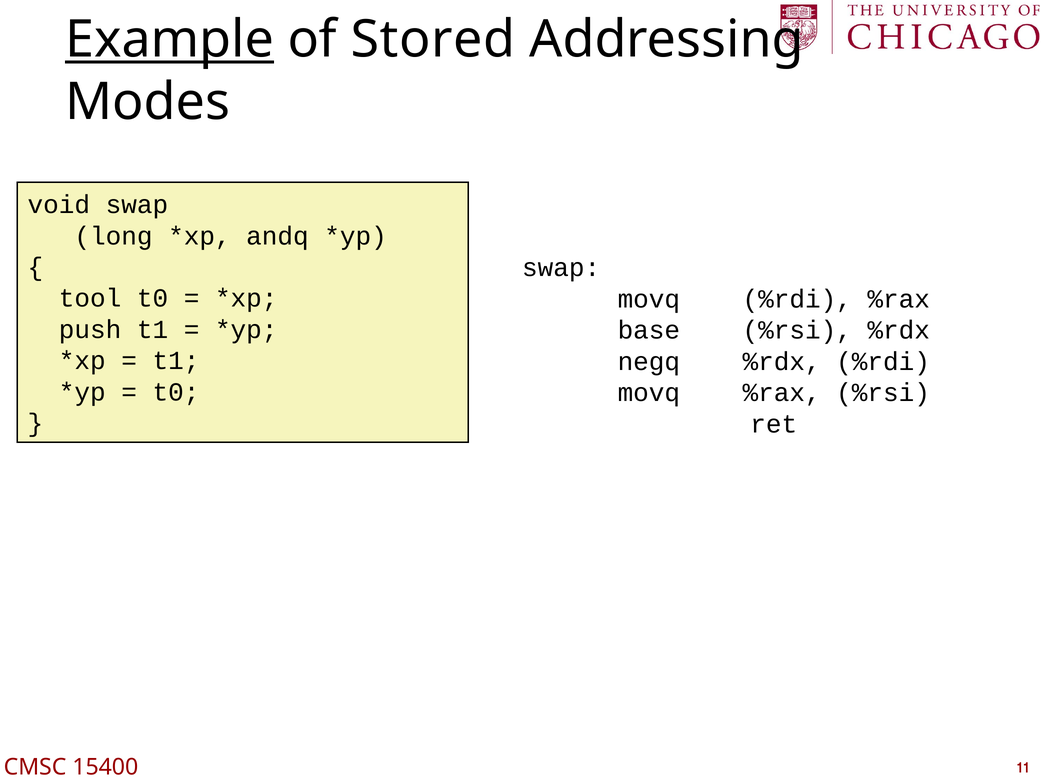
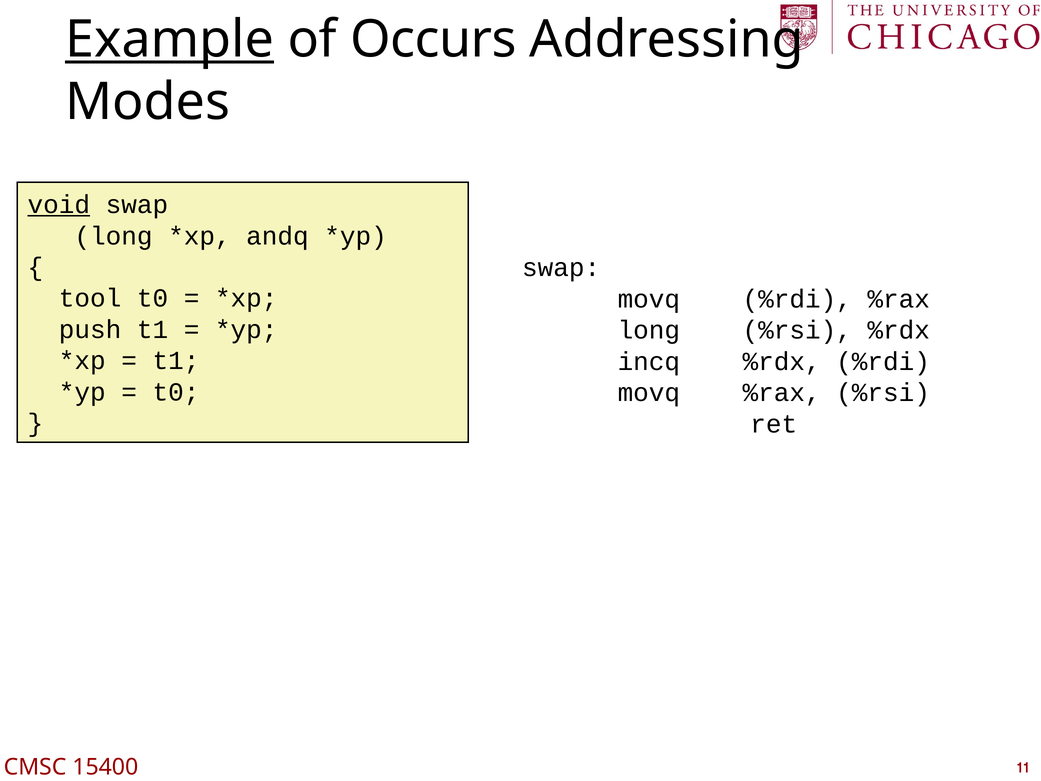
Stored: Stored -> Occurs (433, 40)
void underline: none -> present (59, 205)
base: base -> long (649, 330)
negq: negq -> incq (649, 361)
